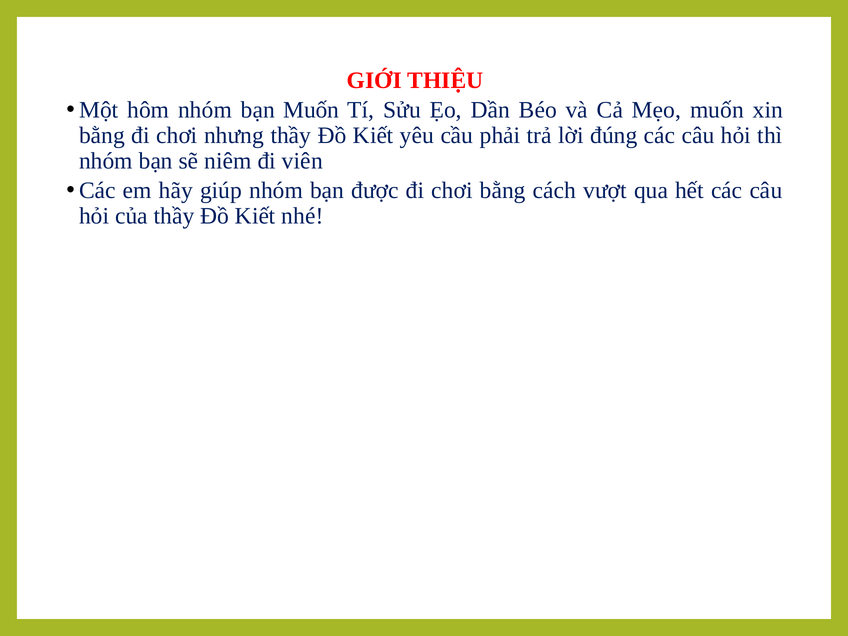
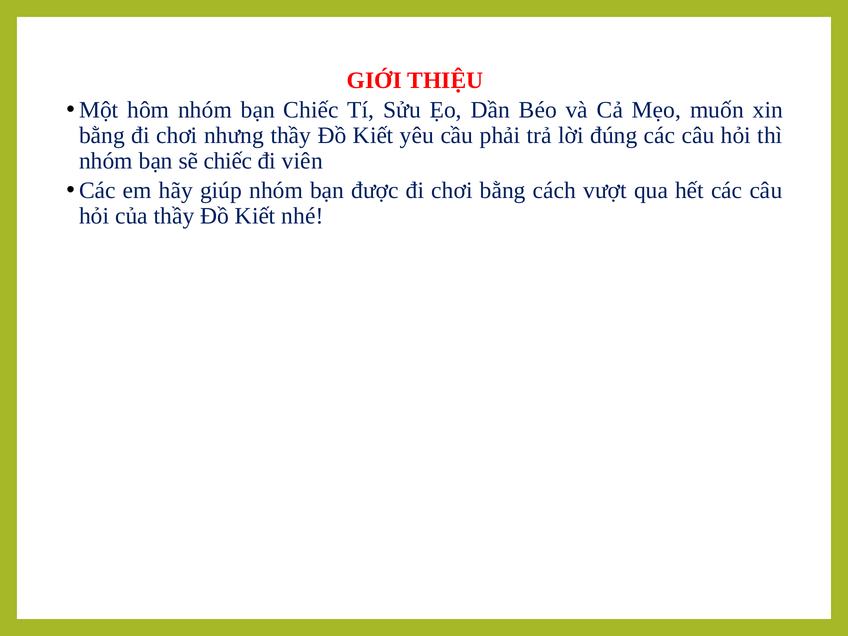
bạn Muốn: Muốn -> Chiếc (311, 110)
sẽ niêm: niêm -> chiếc (228, 161)
